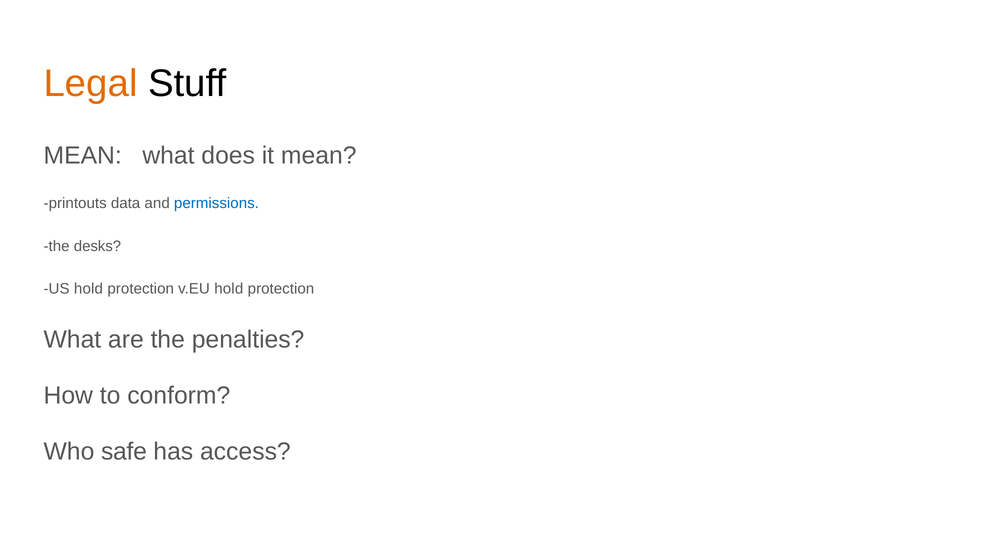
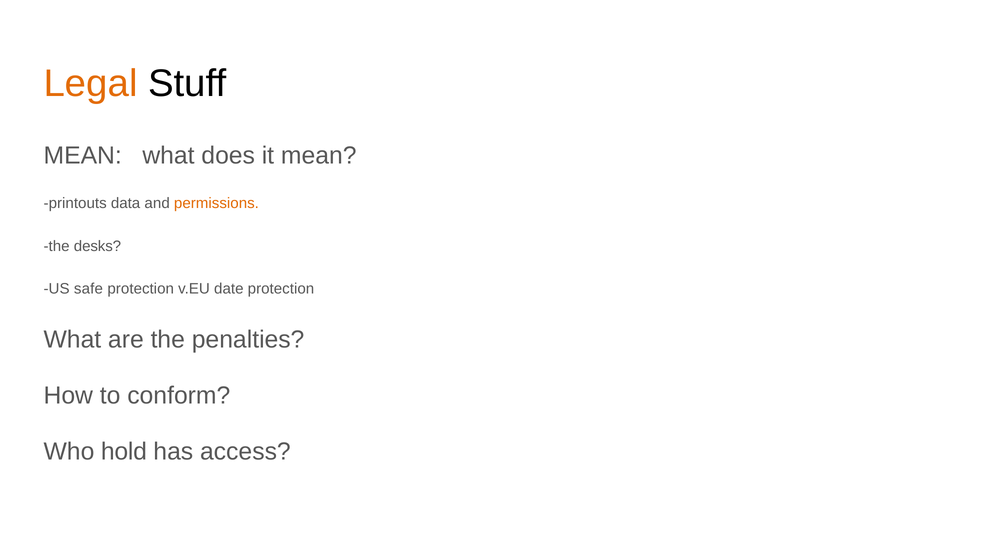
permissions colour: blue -> orange (216, 203)
US hold: hold -> safe (88, 289)
v.EU hold: hold -> date (229, 289)
safe: safe -> hold (124, 452)
